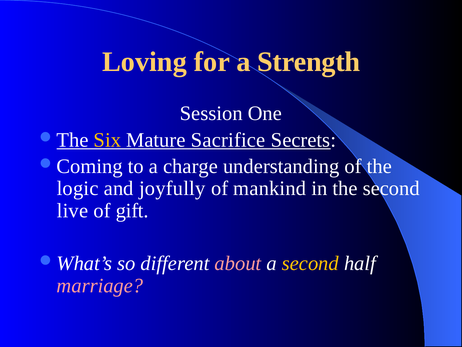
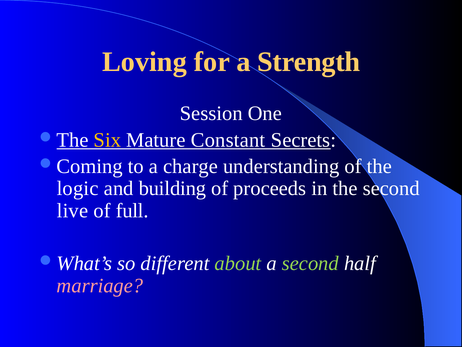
Sacrifice: Sacrifice -> Constant (228, 140)
joyfully: joyfully -> building (172, 188)
mankind: mankind -> proceeds (270, 188)
gift: gift -> full (132, 210)
about colour: pink -> light green (238, 263)
second colour: yellow -> light green (310, 263)
